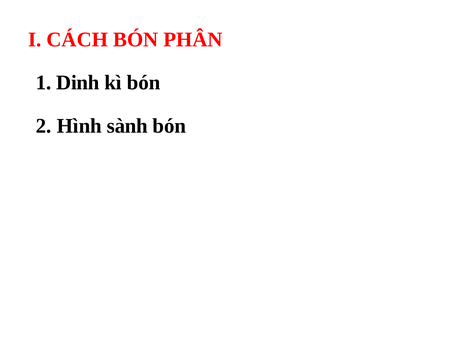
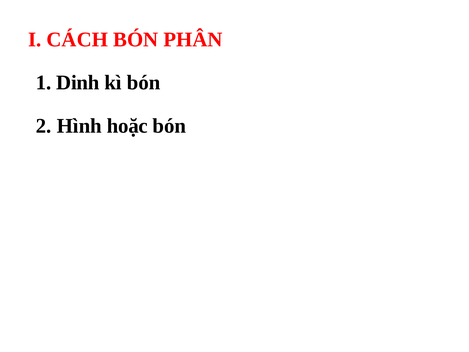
sành: sành -> hoặc (127, 126)
